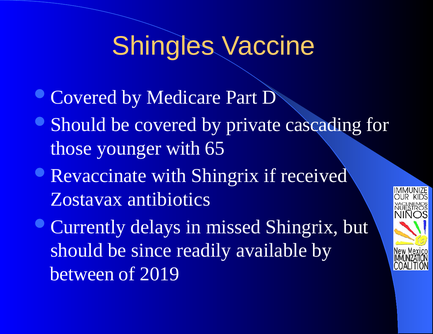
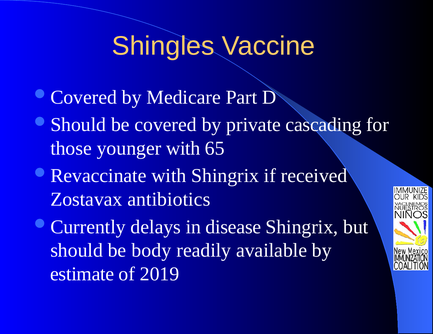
missed: missed -> disease (233, 227)
since: since -> body (151, 251)
between: between -> estimate (82, 275)
